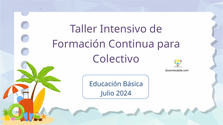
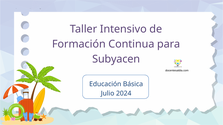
Colectivo: Colectivo -> Subyacen (116, 59)
